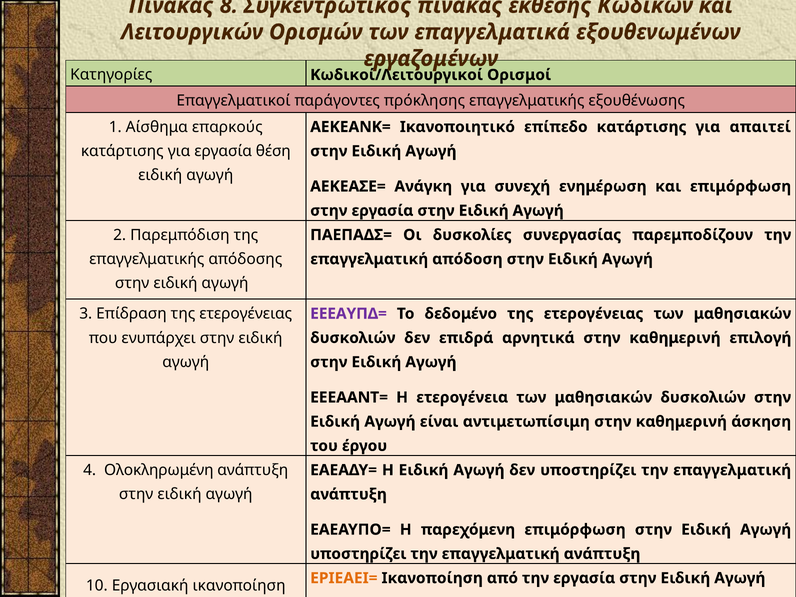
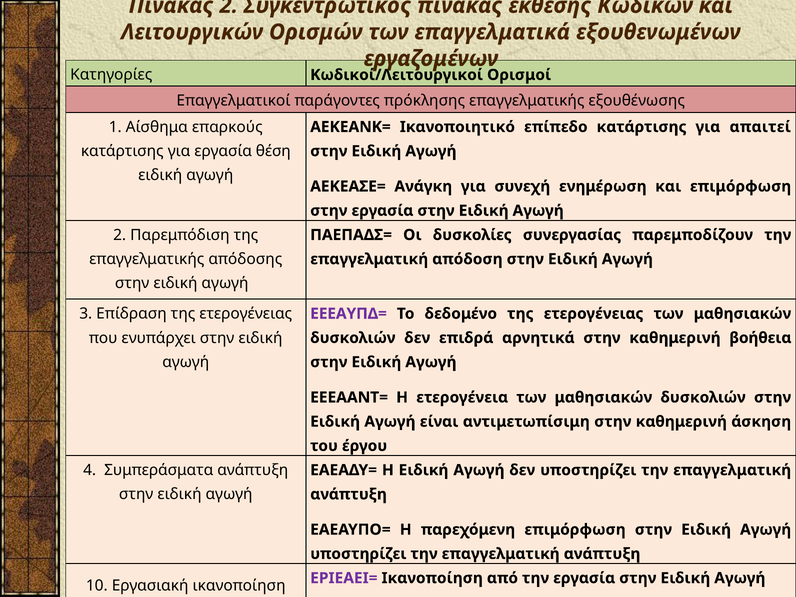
Πίνακας 8: 8 -> 2 (229, 6)
επιλογή: επιλογή -> βοήθεια (760, 338)
Ολοκληρωμένη: Ολοκληρωμένη -> Συμπεράσματα (159, 470)
ΕΡΙΕΑΕΙ= colour: orange -> purple (344, 578)
